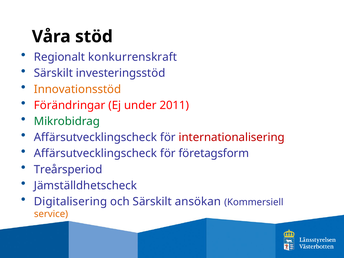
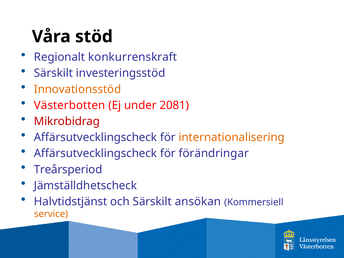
Förändringar: Förändringar -> Västerbotten (70, 105)
2011: 2011 -> 2081 (174, 105)
Mikrobidrag colour: green -> red (67, 121)
internationalisering colour: red -> orange (232, 137)
företagsform: företagsform -> förändringar (214, 153)
Digitalisering: Digitalisering -> Halvtidstjänst (71, 202)
